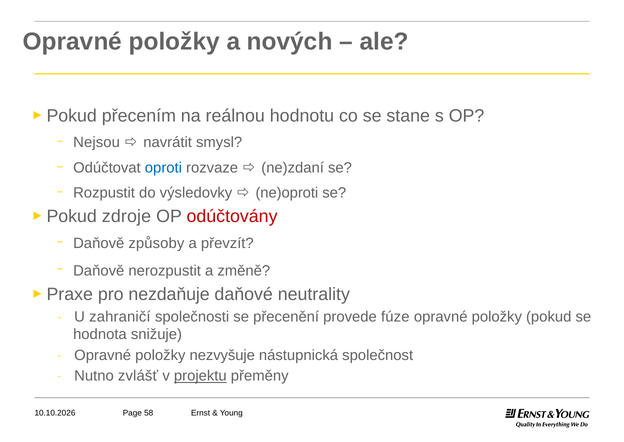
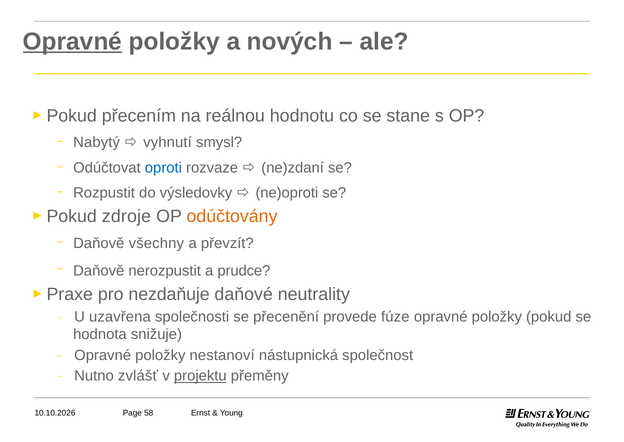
Opravné underline: none -> present (73, 42)
Nejsou: Nejsou -> Nabytý (97, 142)
navrátit: navrátit -> vyhnutí (168, 142)
odúčtovány colour: red -> orange (232, 216)
způsoby: způsoby -> všechny (156, 243)
změně: změně -> prudce (244, 270)
zahraničí: zahraničí -> uzavřena (120, 316)
nezvyšuje: nezvyšuje -> nestanoví (222, 355)
